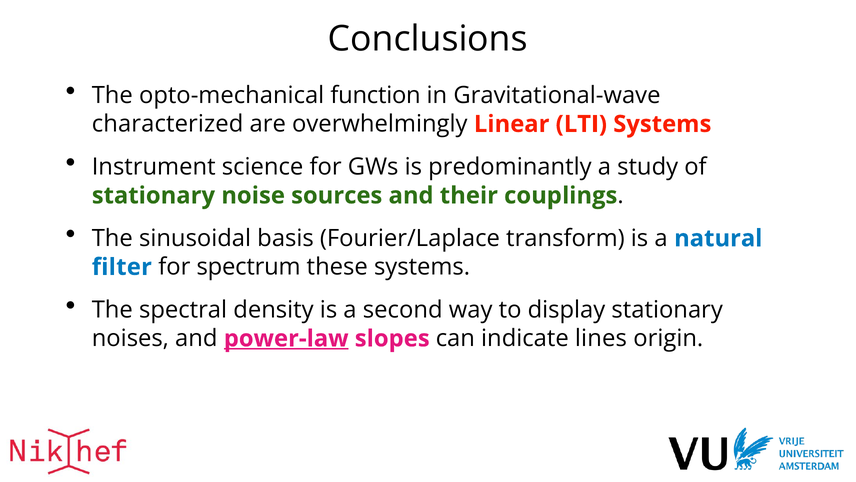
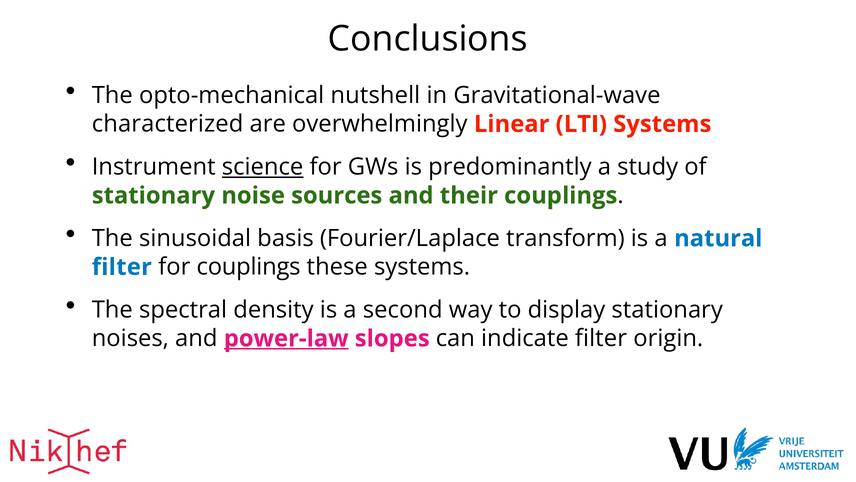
function: function -> nutshell (375, 95)
science underline: none -> present (263, 167)
for spectrum: spectrum -> couplings (249, 267)
indicate lines: lines -> filter (601, 338)
